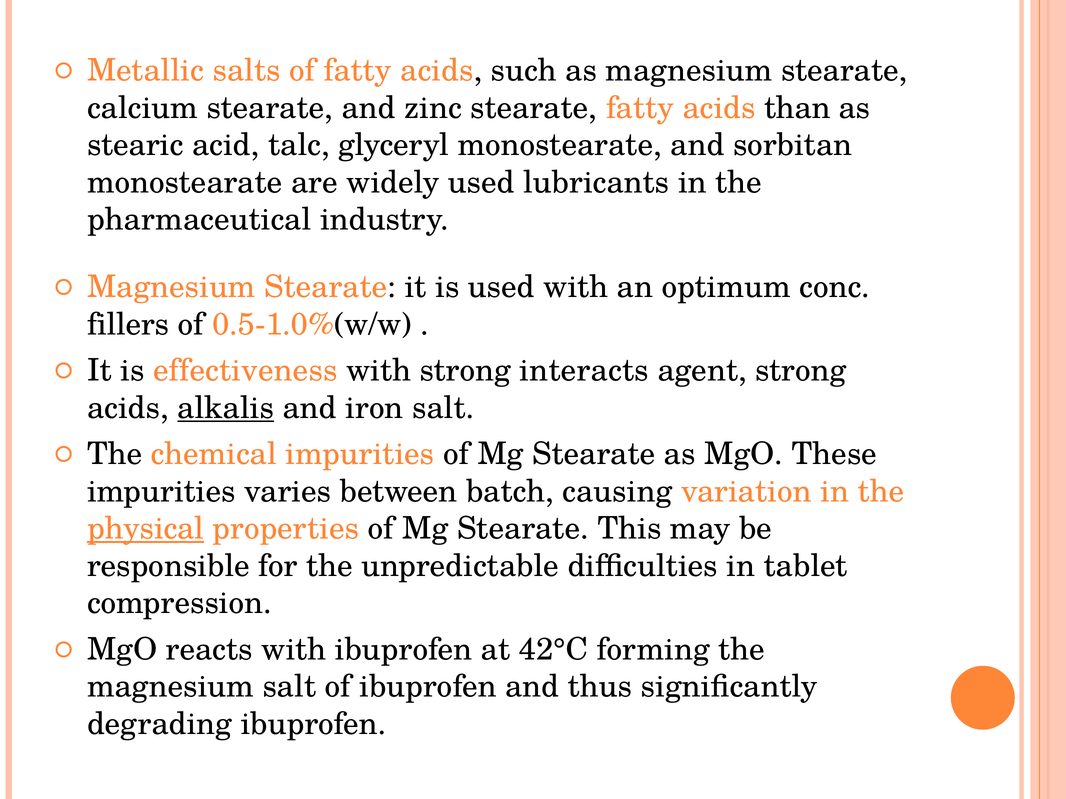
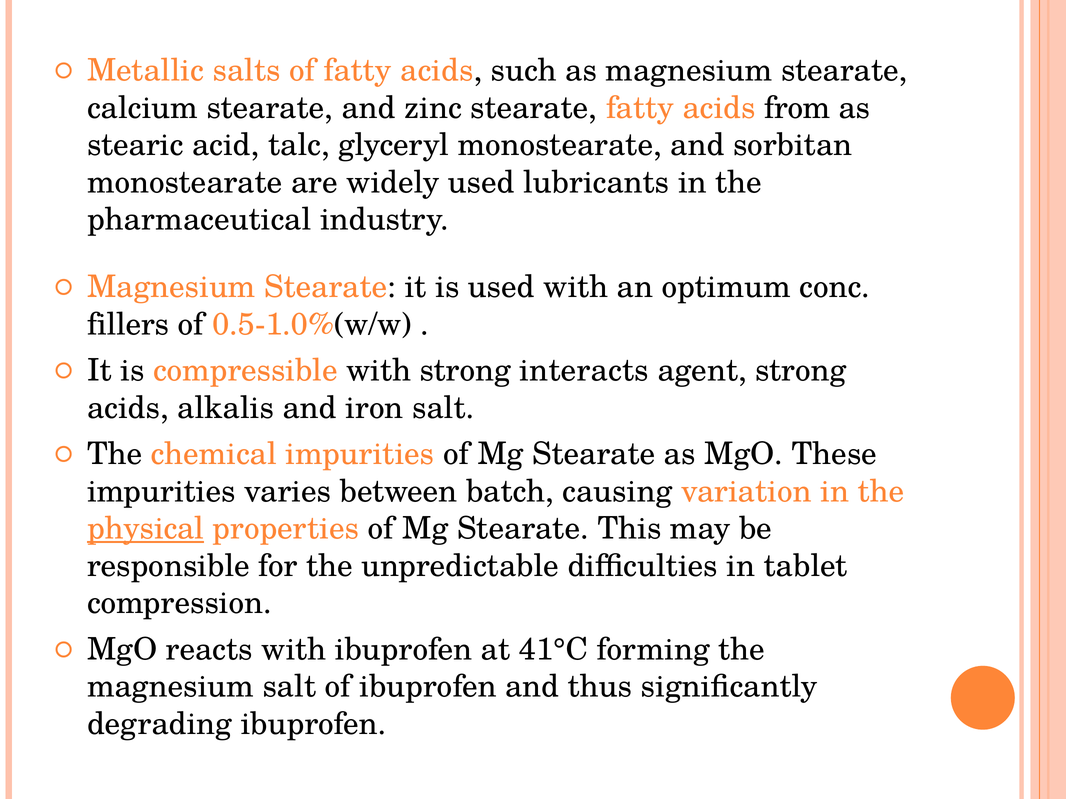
than: than -> from (797, 108)
effectiveness: effectiveness -> compressible (245, 371)
alkalis underline: present -> none (226, 408)
42°C: 42°C -> 41°C (554, 650)
